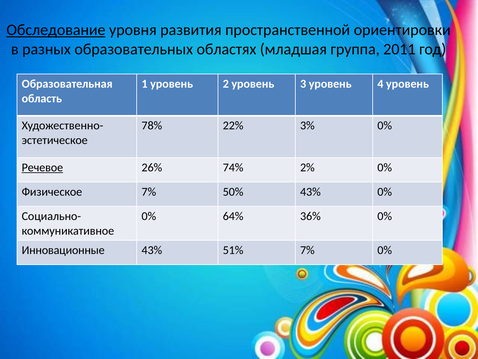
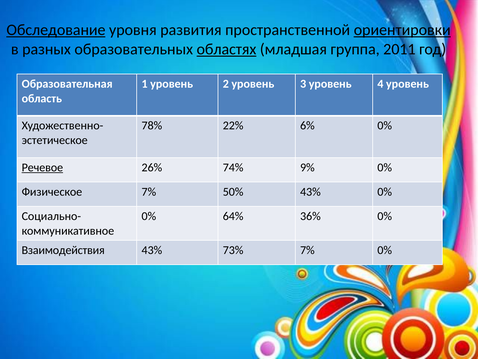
ориентировки underline: none -> present (402, 30)
областях underline: none -> present (226, 49)
3%: 3% -> 6% (307, 126)
2%: 2% -> 9% (307, 167)
Инновационные: Инновационные -> Взаимодействия (63, 250)
51%: 51% -> 73% (233, 250)
